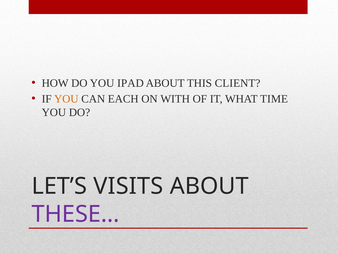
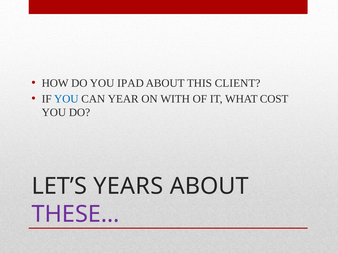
YOU colour: orange -> blue (66, 99)
EACH: EACH -> YEAR (123, 99)
TIME: TIME -> COST (274, 99)
VISITS: VISITS -> YEARS (128, 186)
